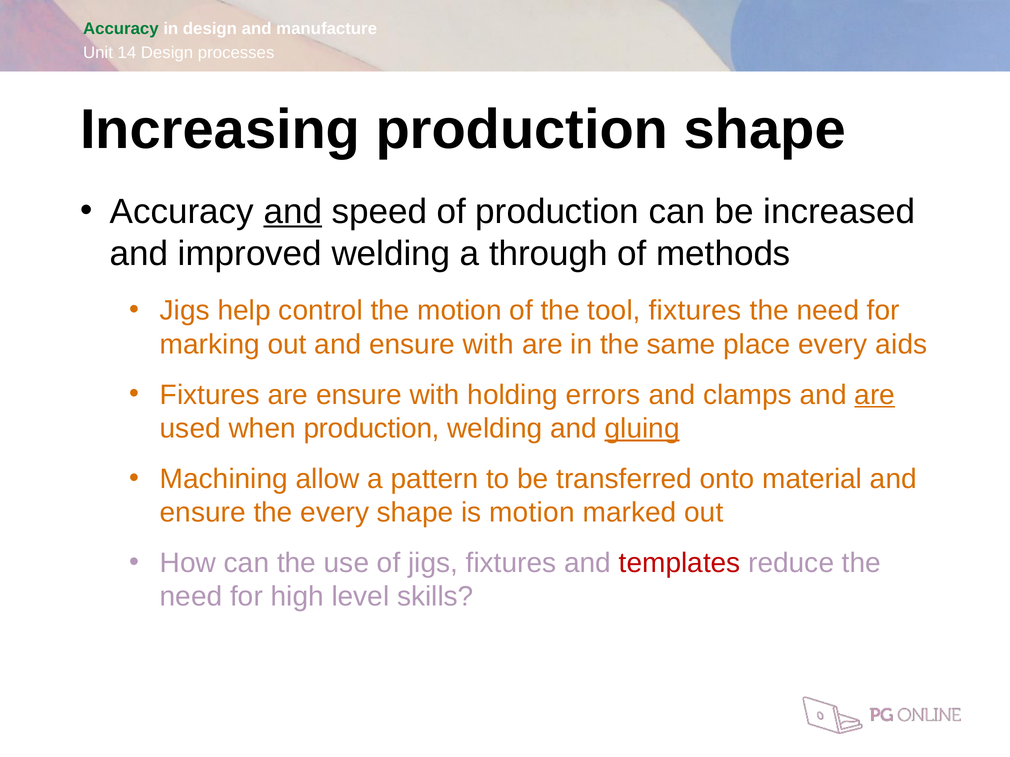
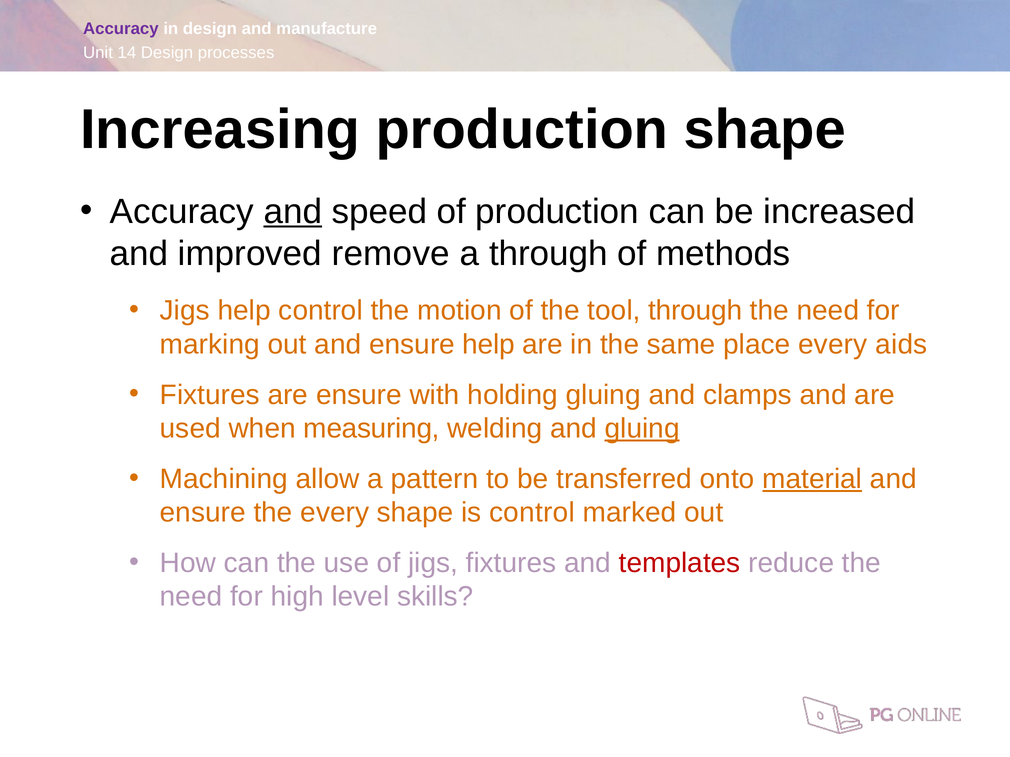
Accuracy colour: green -> purple (121, 29)
improved welding: welding -> remove (391, 254)
tool fixtures: fixtures -> through (695, 311)
and ensure with: with -> help (489, 345)
holding errors: errors -> gluing (603, 395)
are underline: present -> none (875, 395)
when production: production -> measuring (372, 429)
material underline: none -> present (812, 479)
is motion: motion -> control (532, 513)
